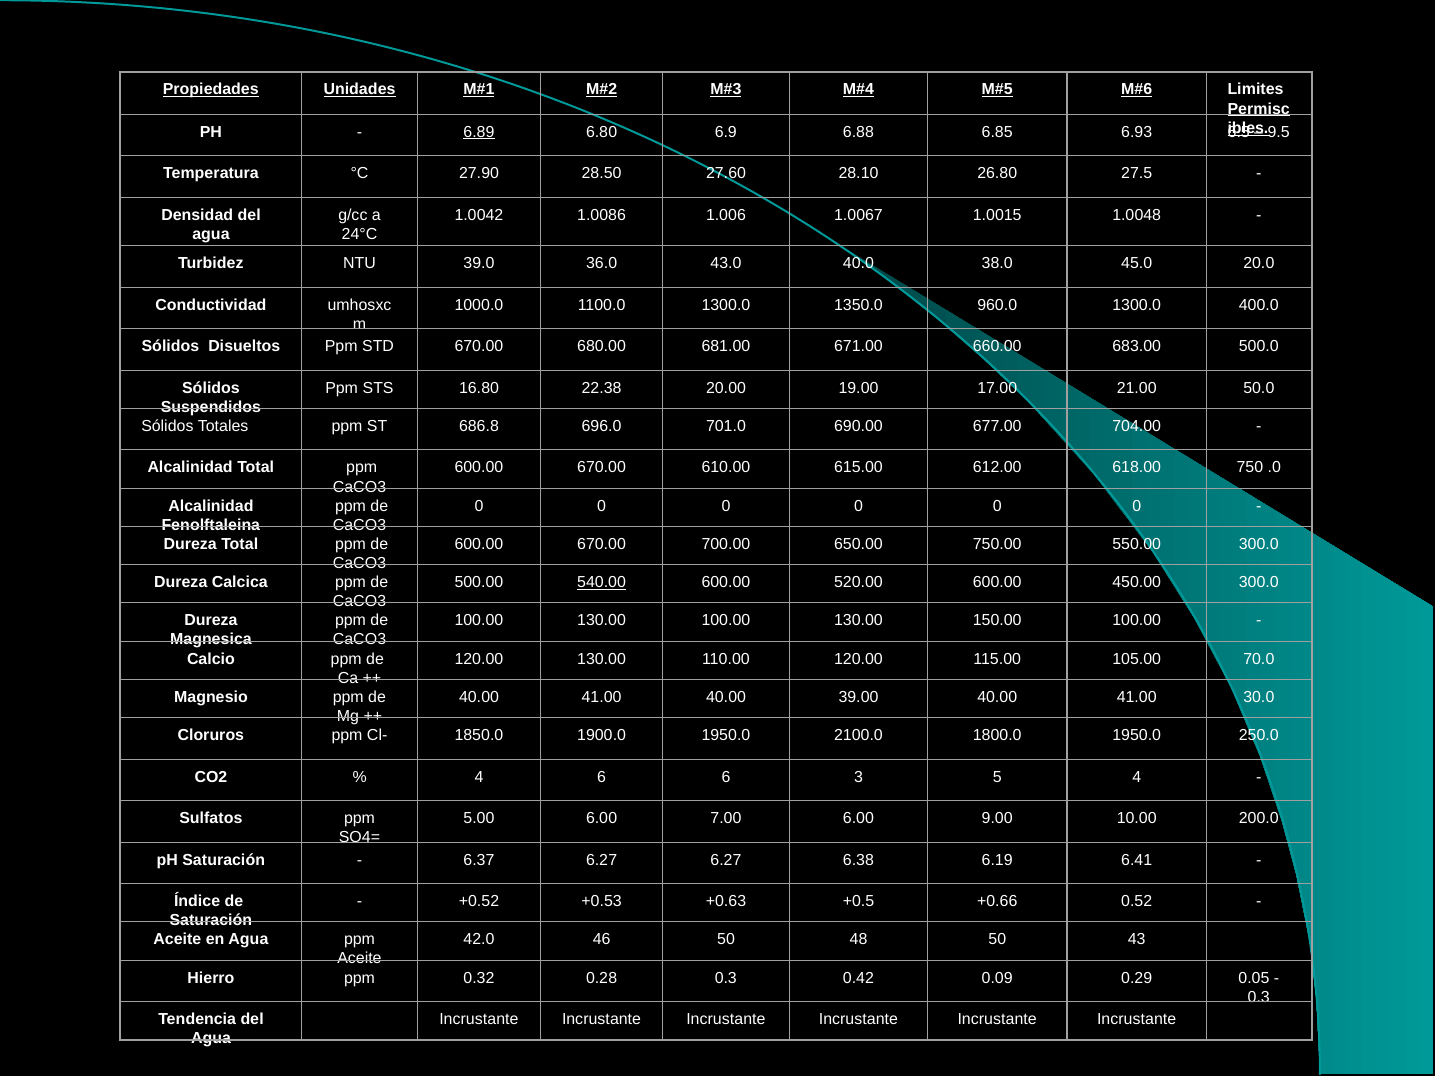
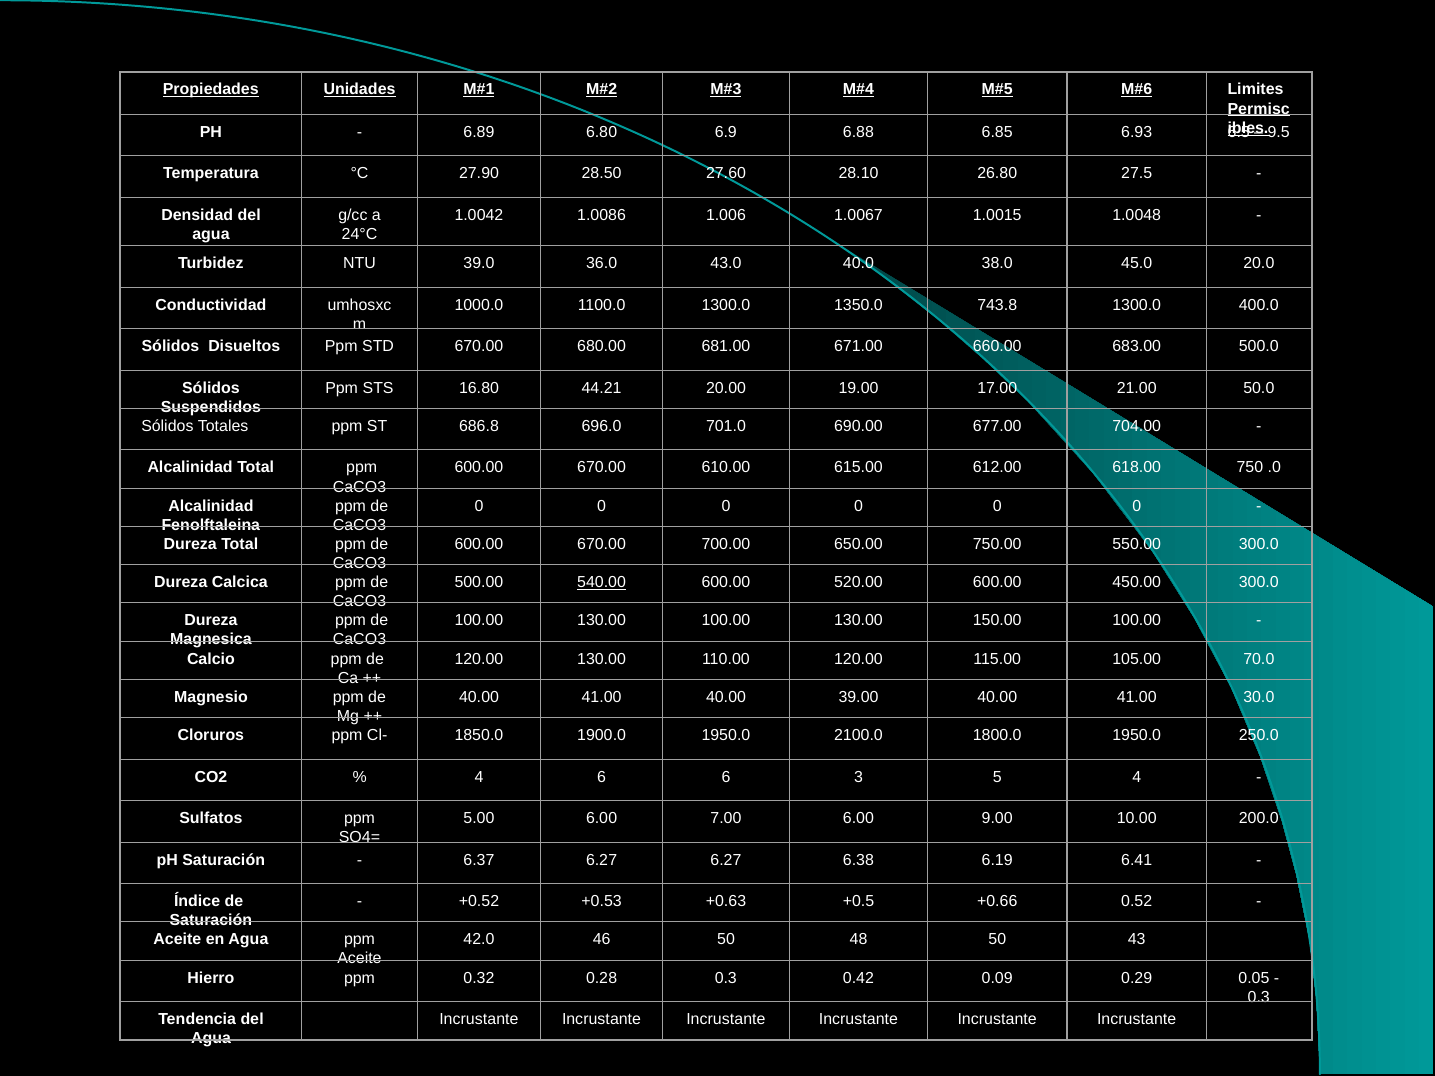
6.89 underline: present -> none (479, 132)
960.0: 960.0 -> 743.8 (997, 305)
22.38: 22.38 -> 44.21 (602, 388)
